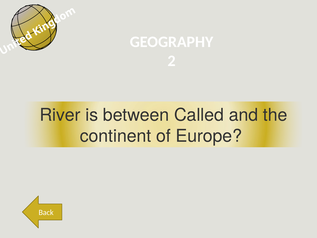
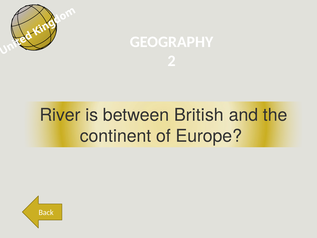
Called: Called -> British (199, 115)
